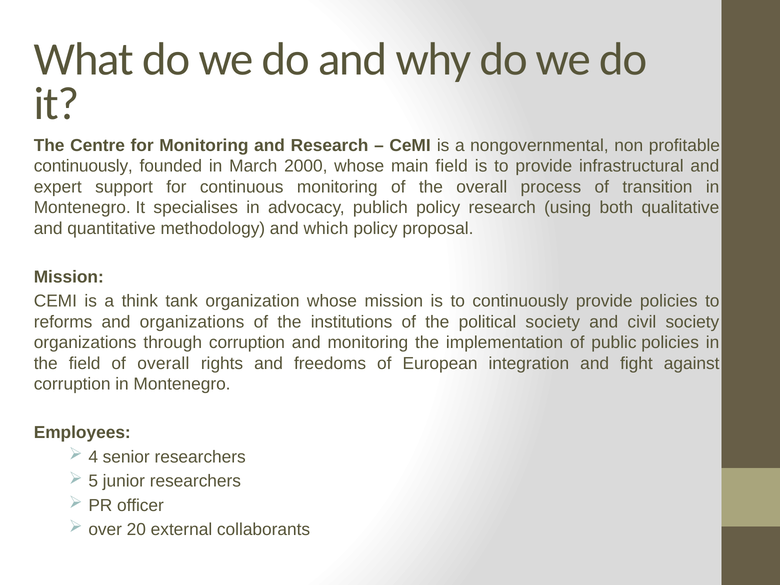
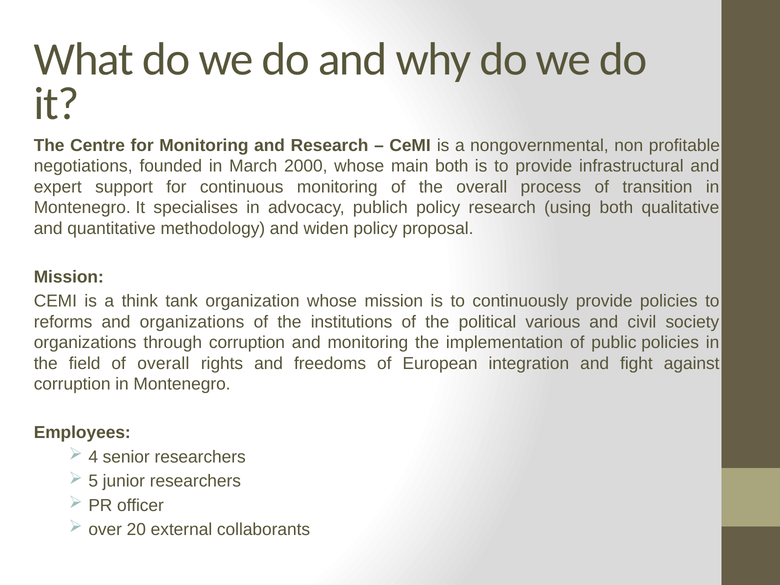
continuously: continuously -> negotiations (83, 166)
main field: field -> both (452, 166)
which: which -> widen (326, 228)
political society: society -> various (553, 322)
